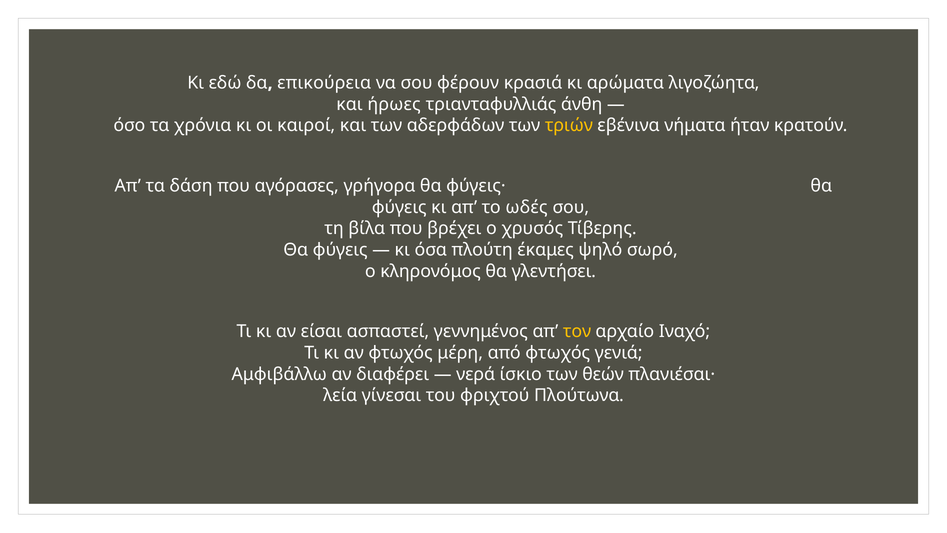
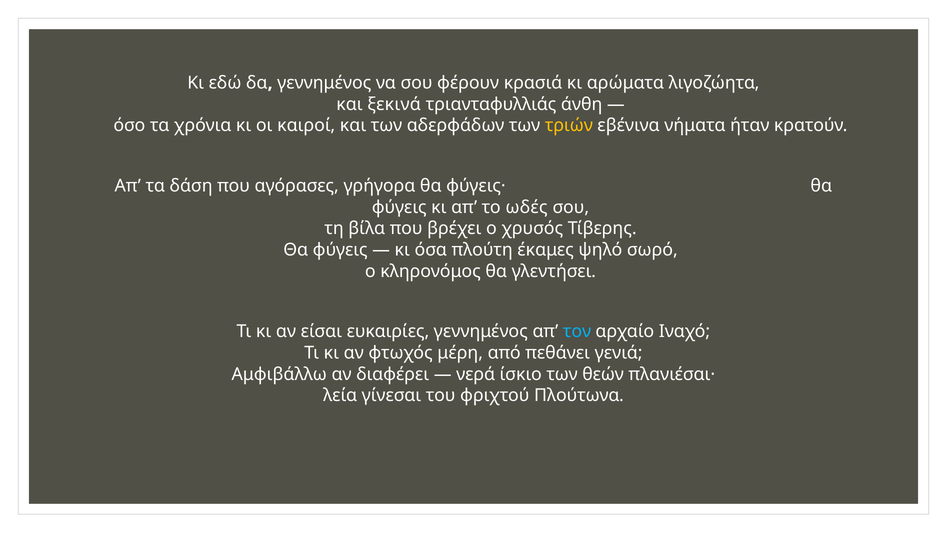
επικούρεια: επικούρεια -> γεννημένος (324, 83)
ήρωες: ήρωες -> ξεκινά (394, 104)
ασπαστεί: ασπαστεί -> ευκαιρίες (388, 331)
τον colour: yellow -> light blue (577, 331)
από φτωχός: φτωχός -> πεθάνει (558, 353)
